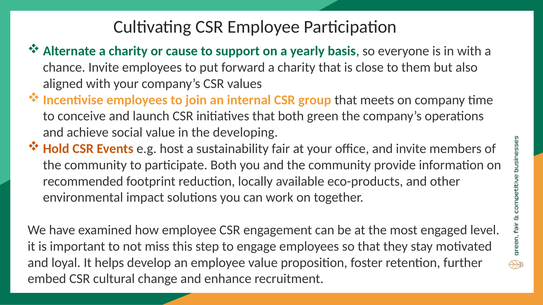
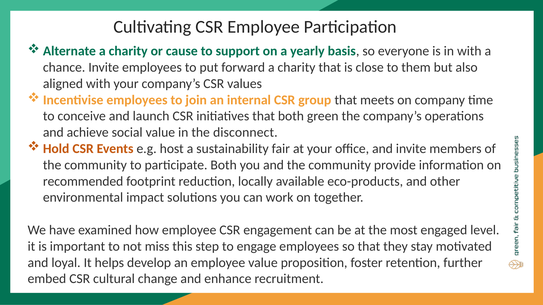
developing: developing -> disconnect (245, 133)
